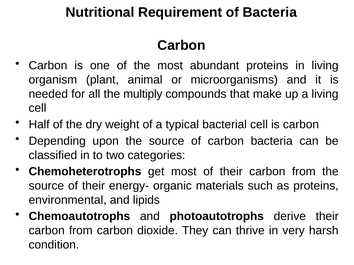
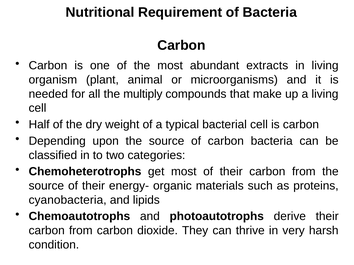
abundant proteins: proteins -> extracts (267, 66)
environmental: environmental -> cyanobacteria (68, 200)
